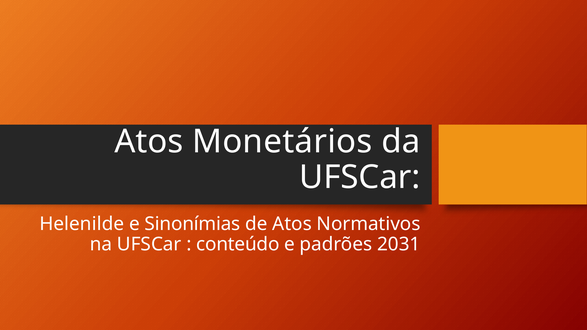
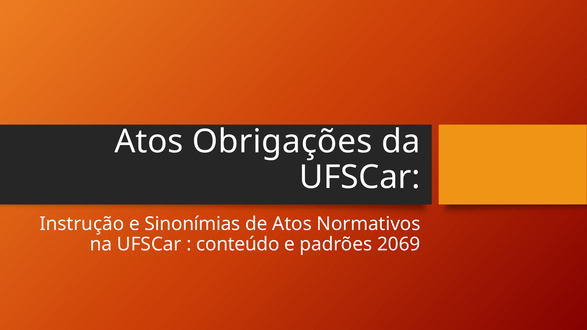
Monetários: Monetários -> Obrigações (282, 142)
Helenilde: Helenilde -> Instrução (82, 224)
2031: 2031 -> 2069 (399, 244)
